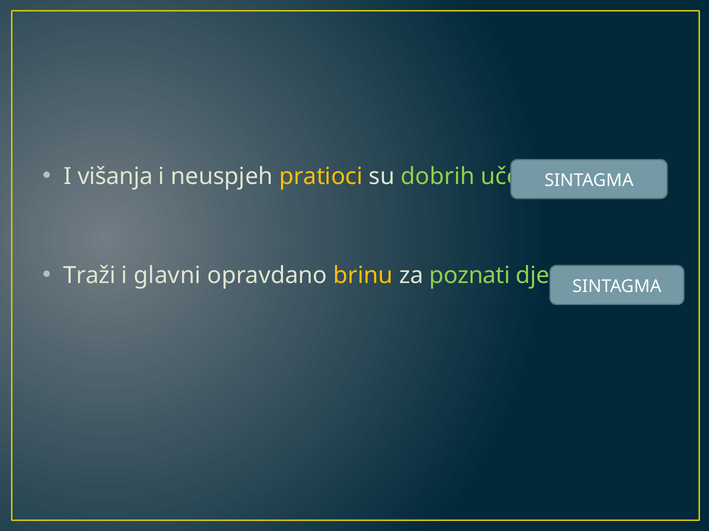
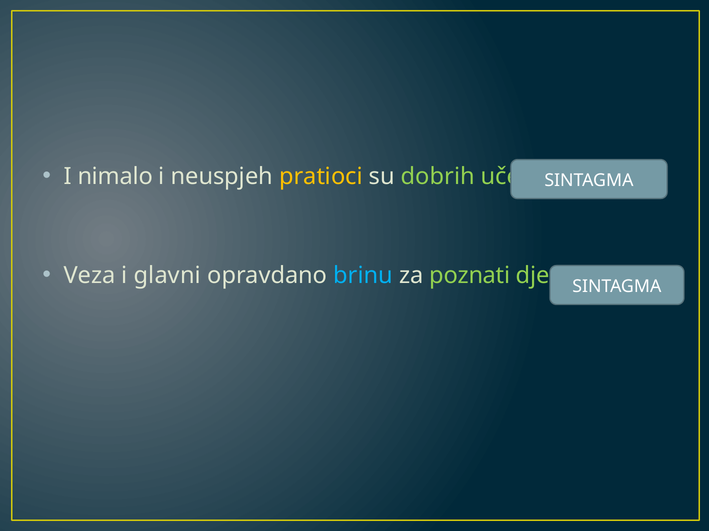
višanja: višanja -> nimalo (115, 177)
Traži: Traži -> Veza (90, 276)
brinu colour: yellow -> light blue (363, 276)
